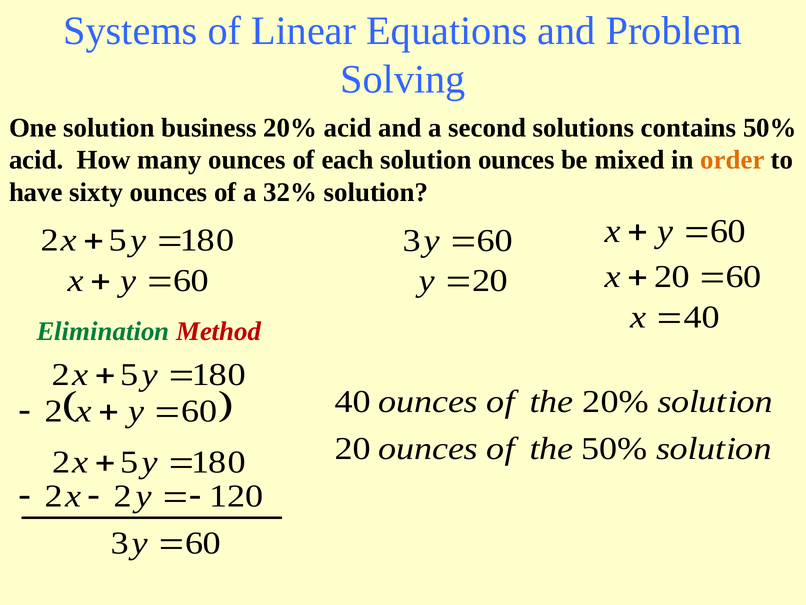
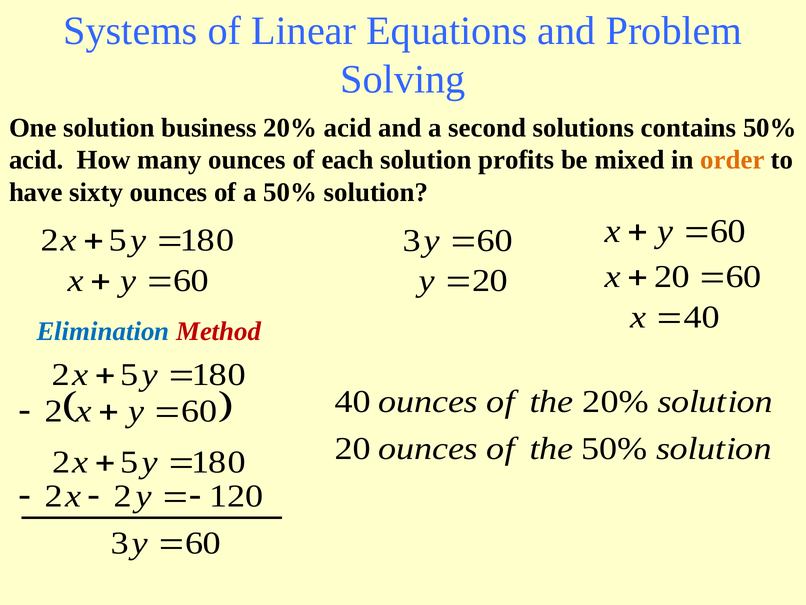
solution ounces: ounces -> profits (516, 160)
a 32%: 32% -> 50% (290, 192)
Elimination colour: green -> blue (103, 331)
